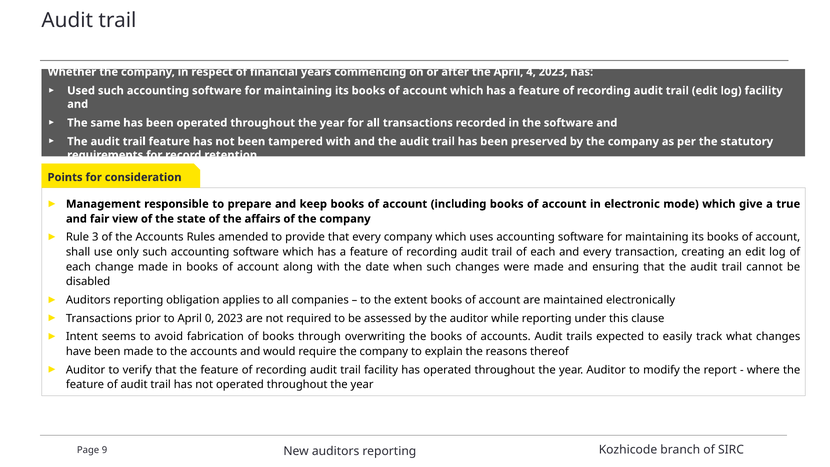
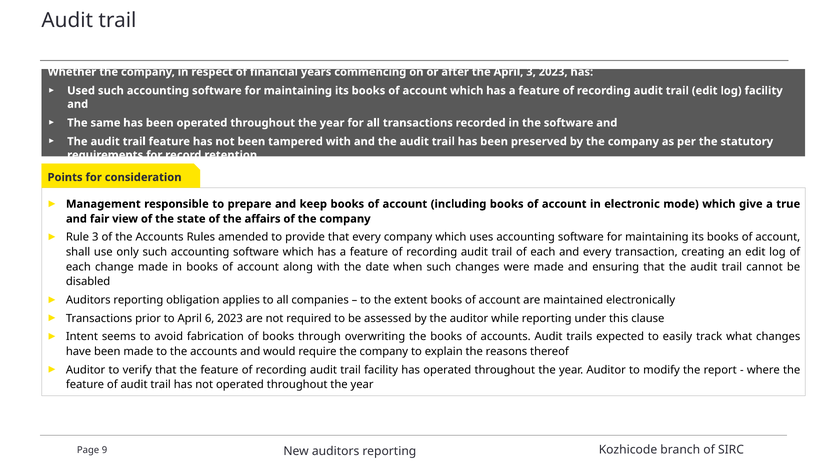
April 4: 4 -> 3 (531, 72)
0: 0 -> 6 (210, 318)
